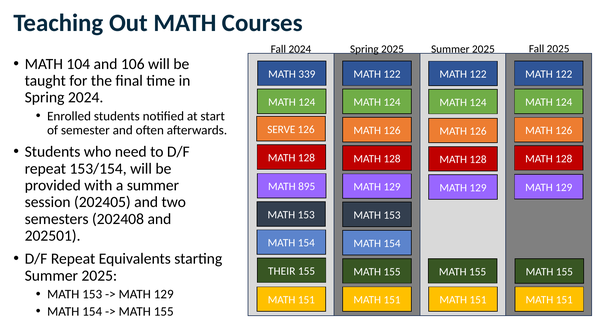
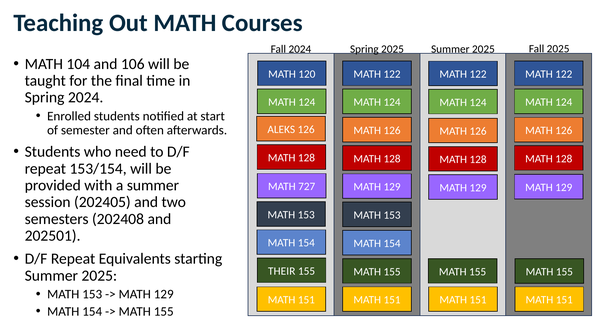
339: 339 -> 120 (307, 74)
SERVE: SERVE -> ALEKS (281, 130)
895: 895 -> 727 (307, 187)
